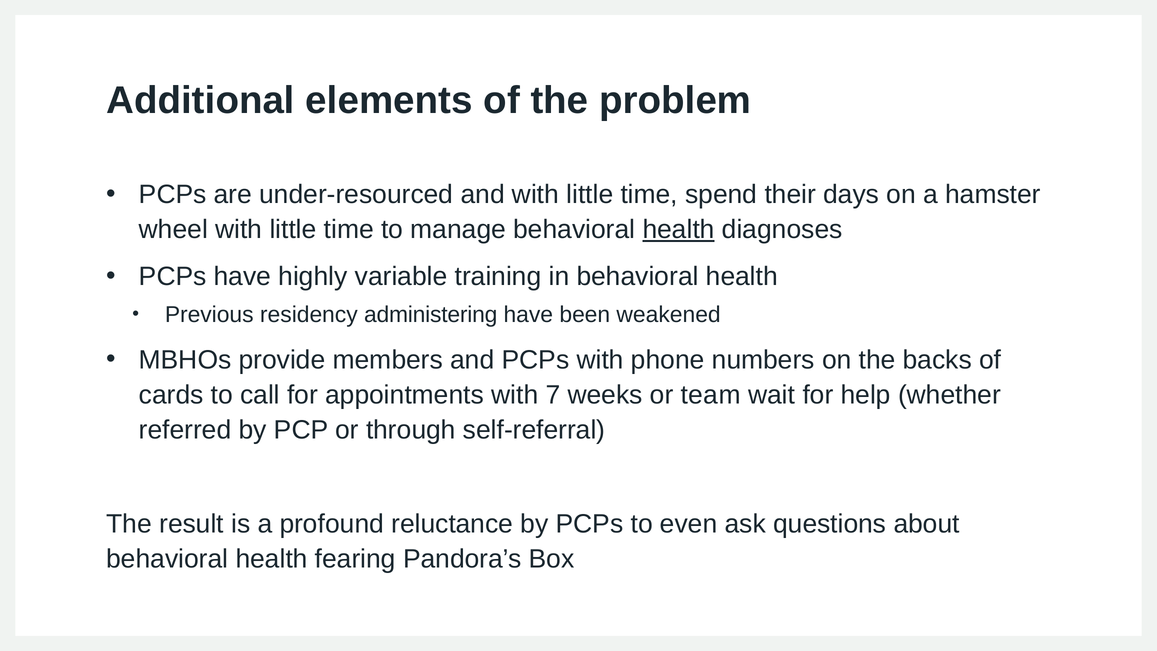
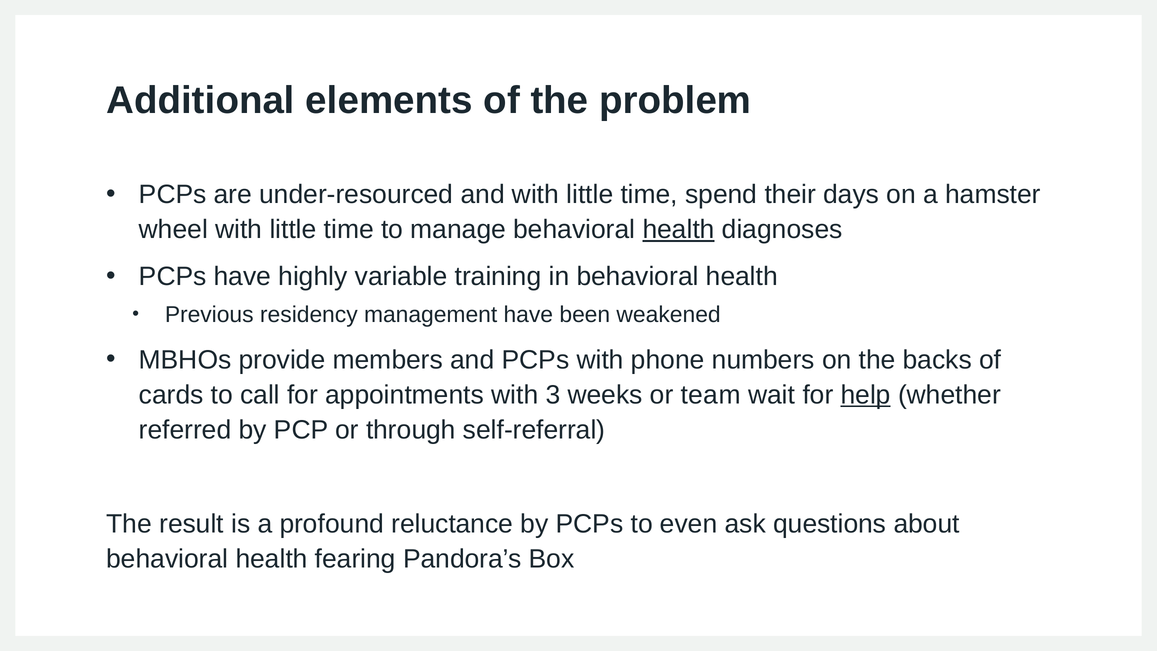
administering: administering -> management (431, 315)
7: 7 -> 3 (553, 395)
help underline: none -> present (866, 395)
